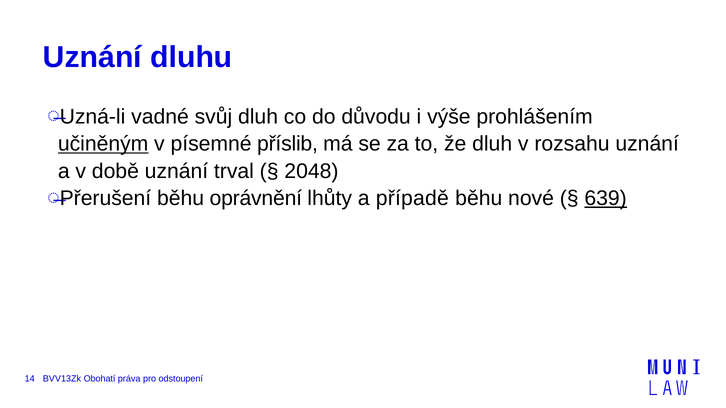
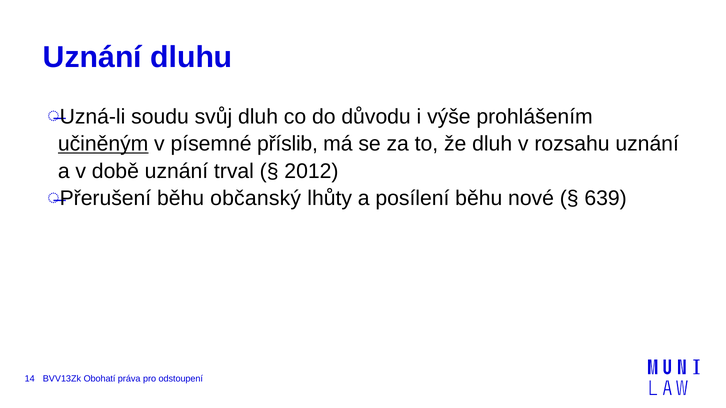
vadné: vadné -> soudu (160, 117)
2048: 2048 -> 2012 (311, 171)
oprávnění: oprávnění -> občanský (256, 198)
případě: případě -> posílení (412, 198)
639 underline: present -> none (606, 198)
